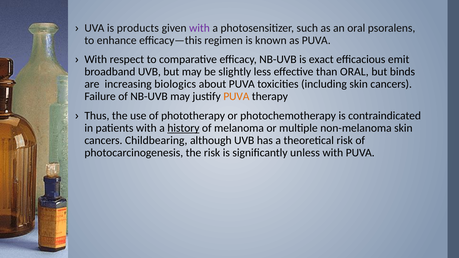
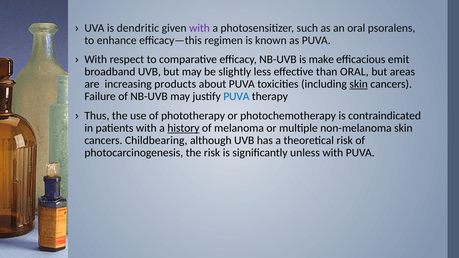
products: products -> dendritic (138, 28)
exact: exact -> make (321, 59)
binds: binds -> areas (402, 72)
biologics: biologics -> products (175, 84)
skin underline: none -> present (359, 84)
PUVA colour: orange -> blue (236, 97)
